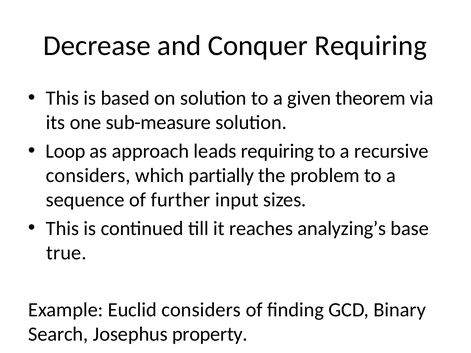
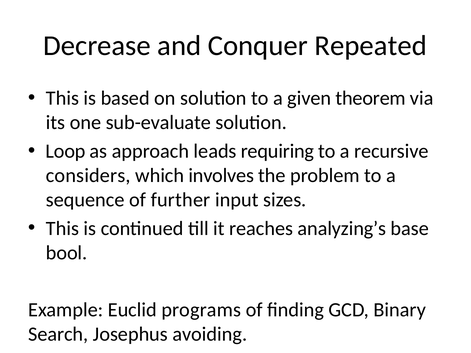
Conquer Requiring: Requiring -> Repeated (371, 46)
sub-measure: sub-measure -> sub-evaluate (158, 123)
partially: partially -> involves (221, 176)
true: true -> bool (67, 253)
Euclid considers: considers -> programs (201, 310)
property: property -> avoiding (210, 334)
